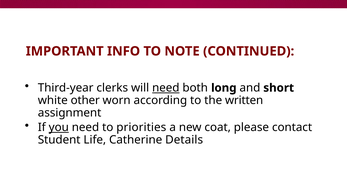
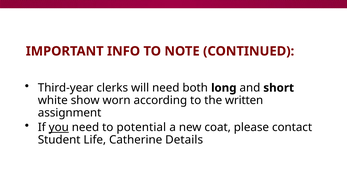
need underline: present -> none (166, 88)
other: other -> show (85, 100)
priorities: priorities -> potential (141, 128)
